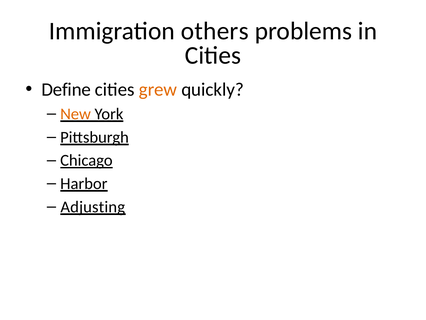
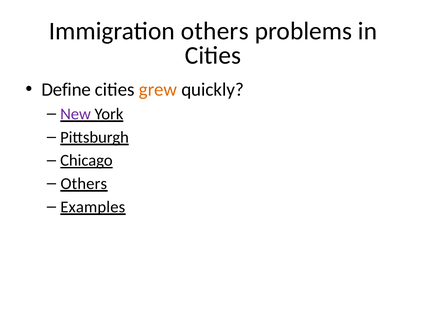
New colour: orange -> purple (76, 114)
Harbor: Harbor -> Others (84, 183)
Adjusting: Adjusting -> Examples (93, 207)
